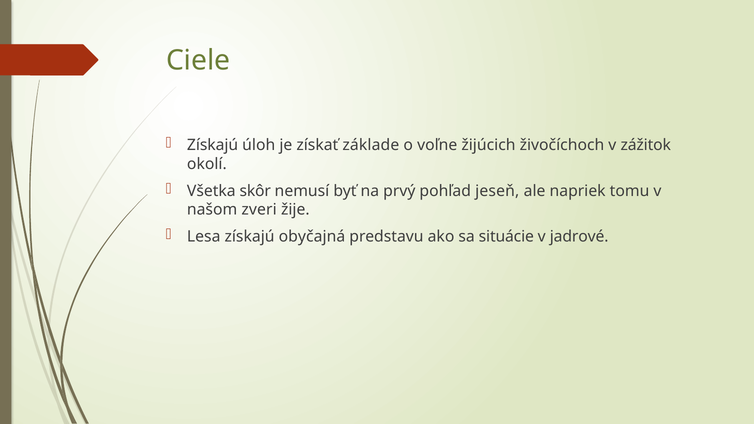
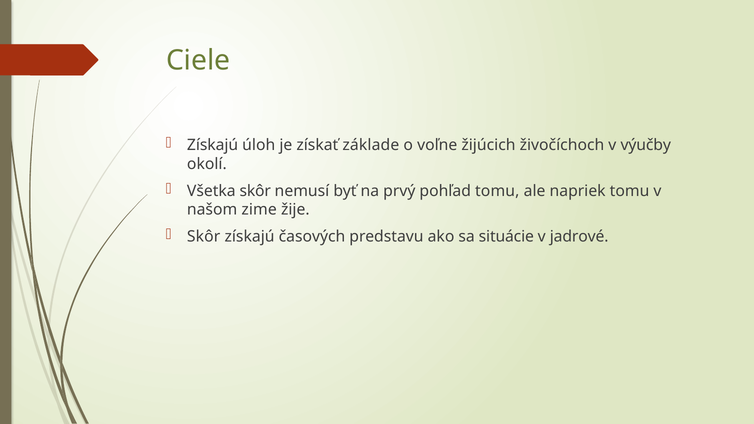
zážitok: zážitok -> výučby (646, 145)
pohľad jeseň: jeseň -> tomu (497, 191)
zveri: zveri -> zime (259, 210)
Lesa: Lesa -> Skôr (204, 237)
obyčajná: obyčajná -> časových (312, 237)
